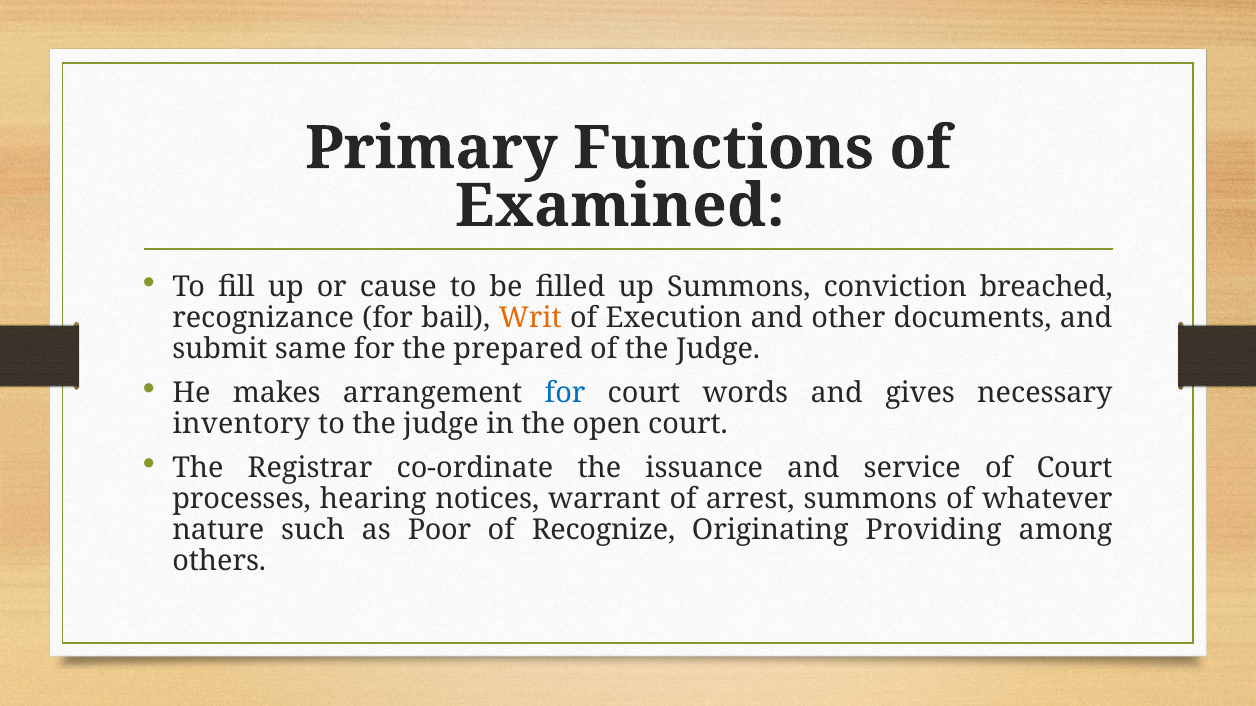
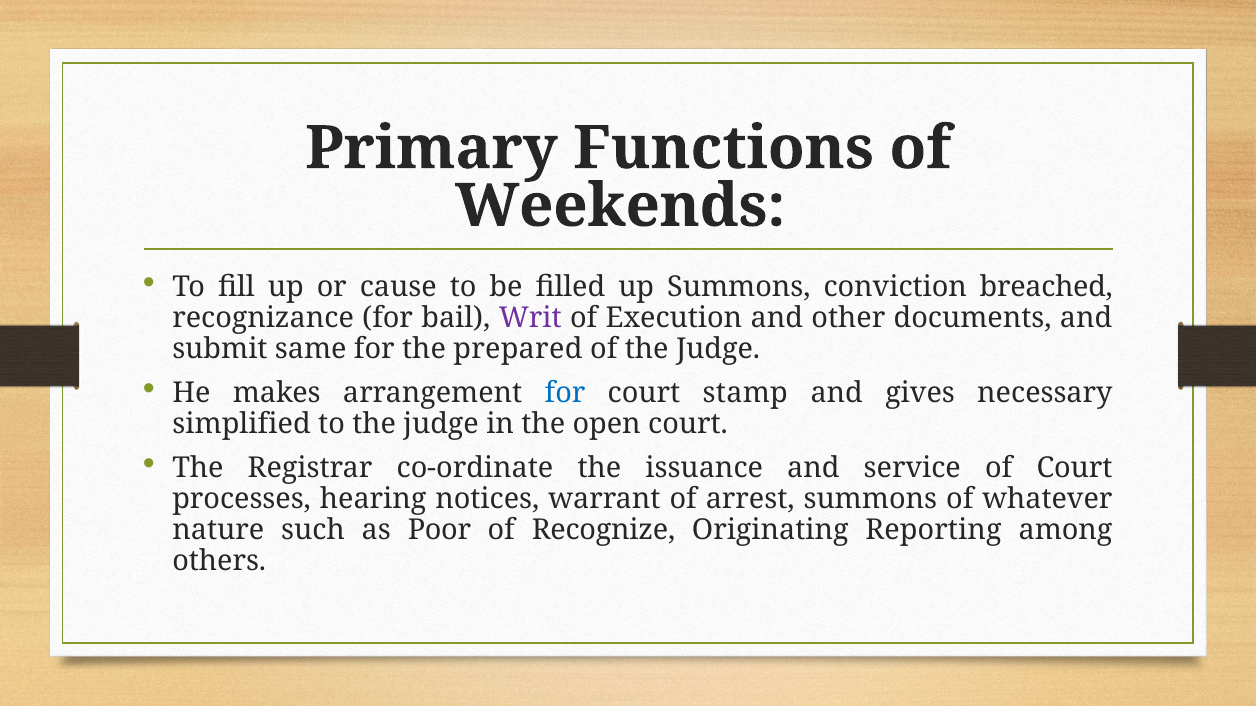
Examined: Examined -> Weekends (620, 206)
Writ colour: orange -> purple (530, 318)
words: words -> stamp (745, 393)
inventory: inventory -> simplified (241, 424)
Providing: Providing -> Reporting (934, 530)
